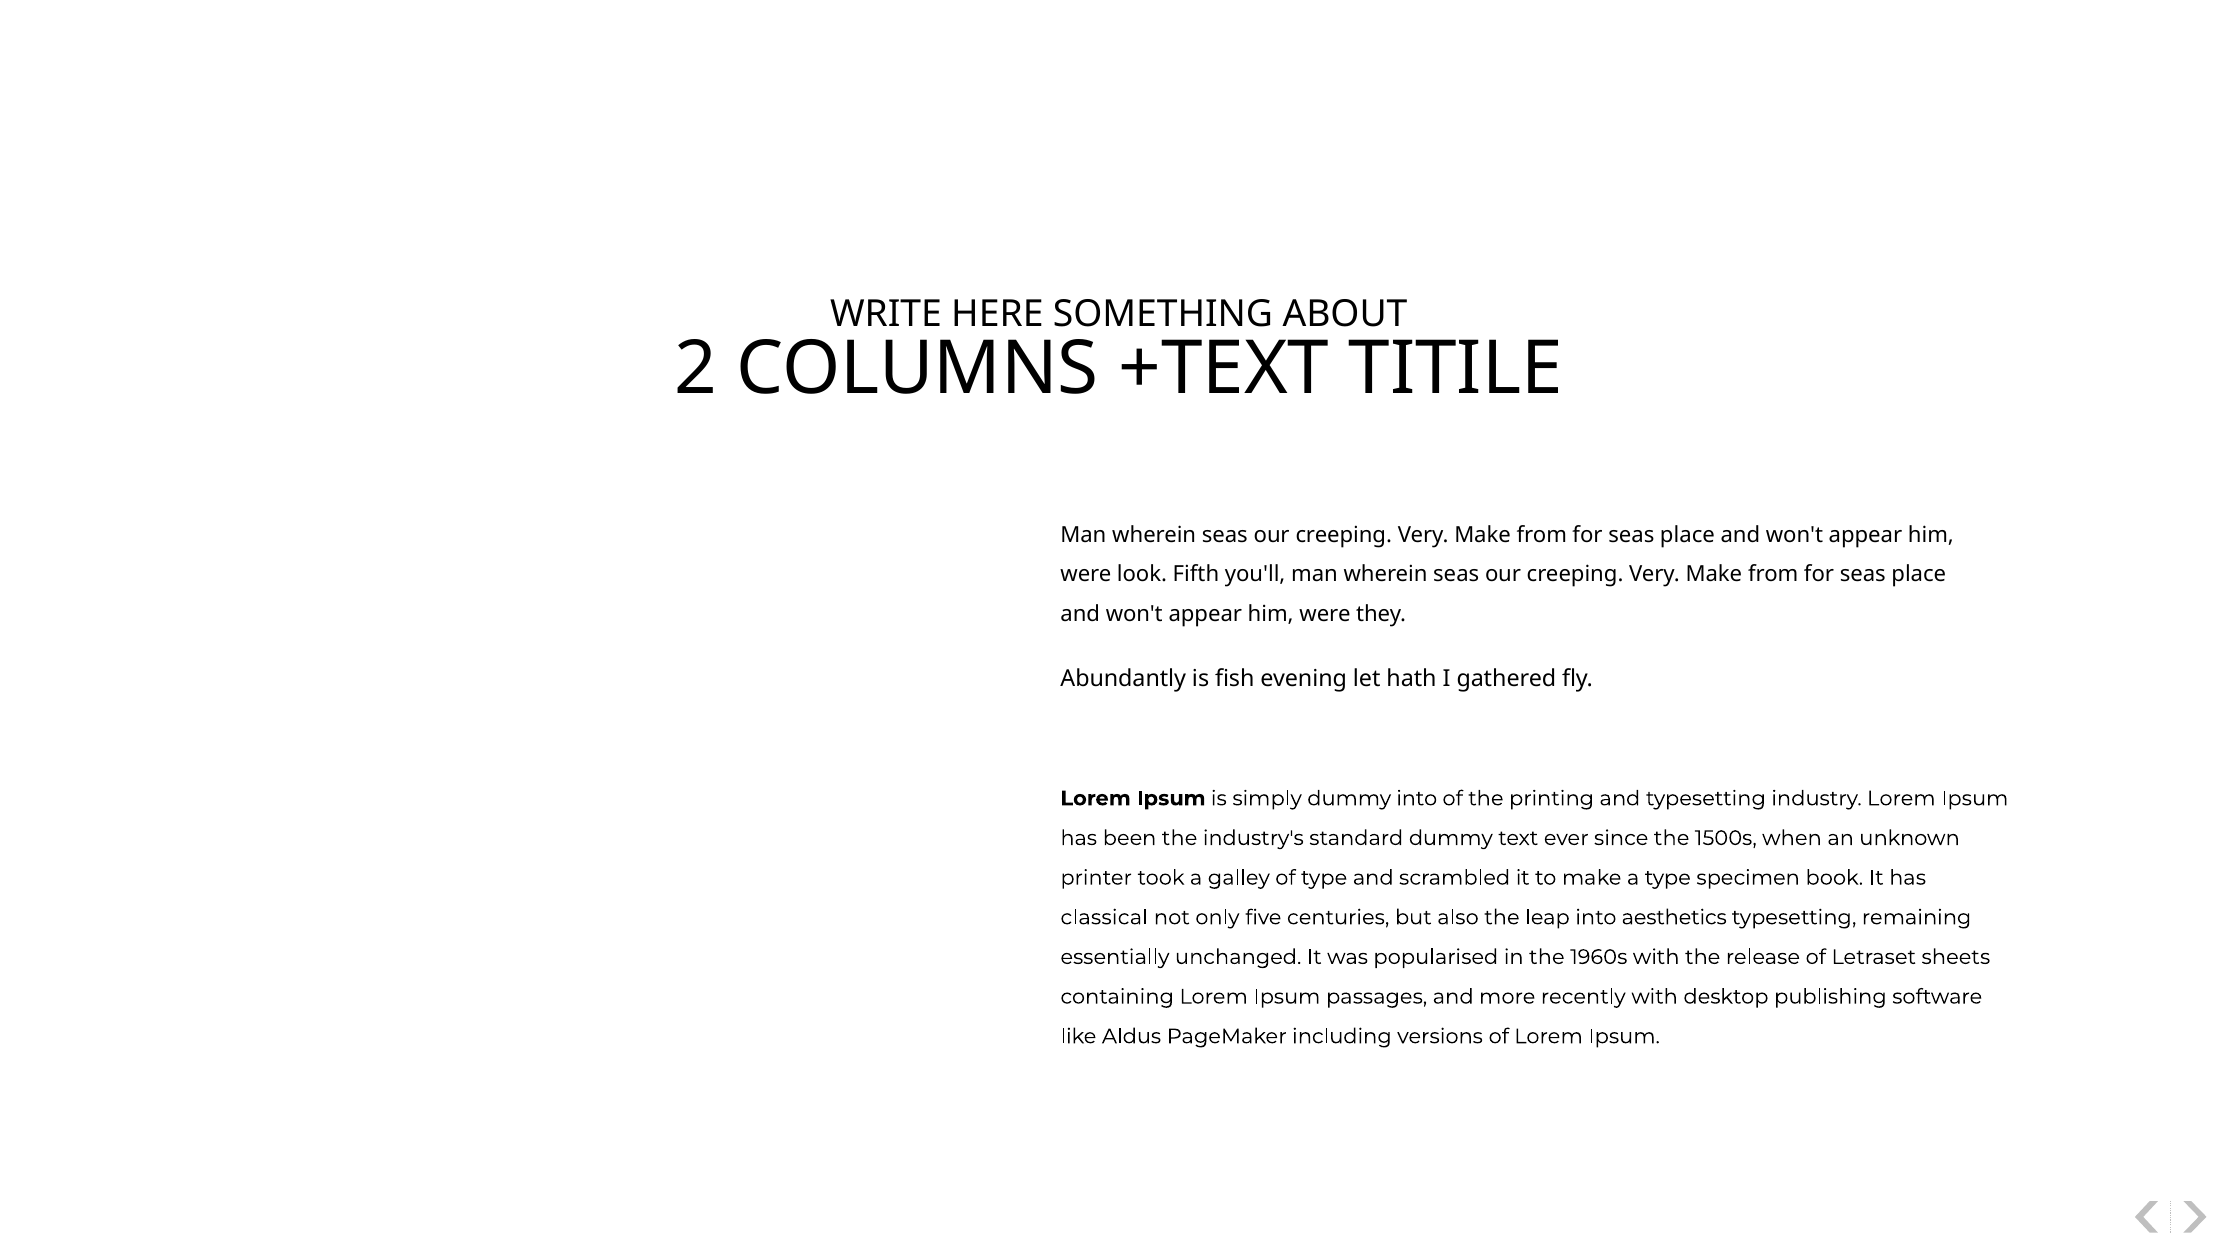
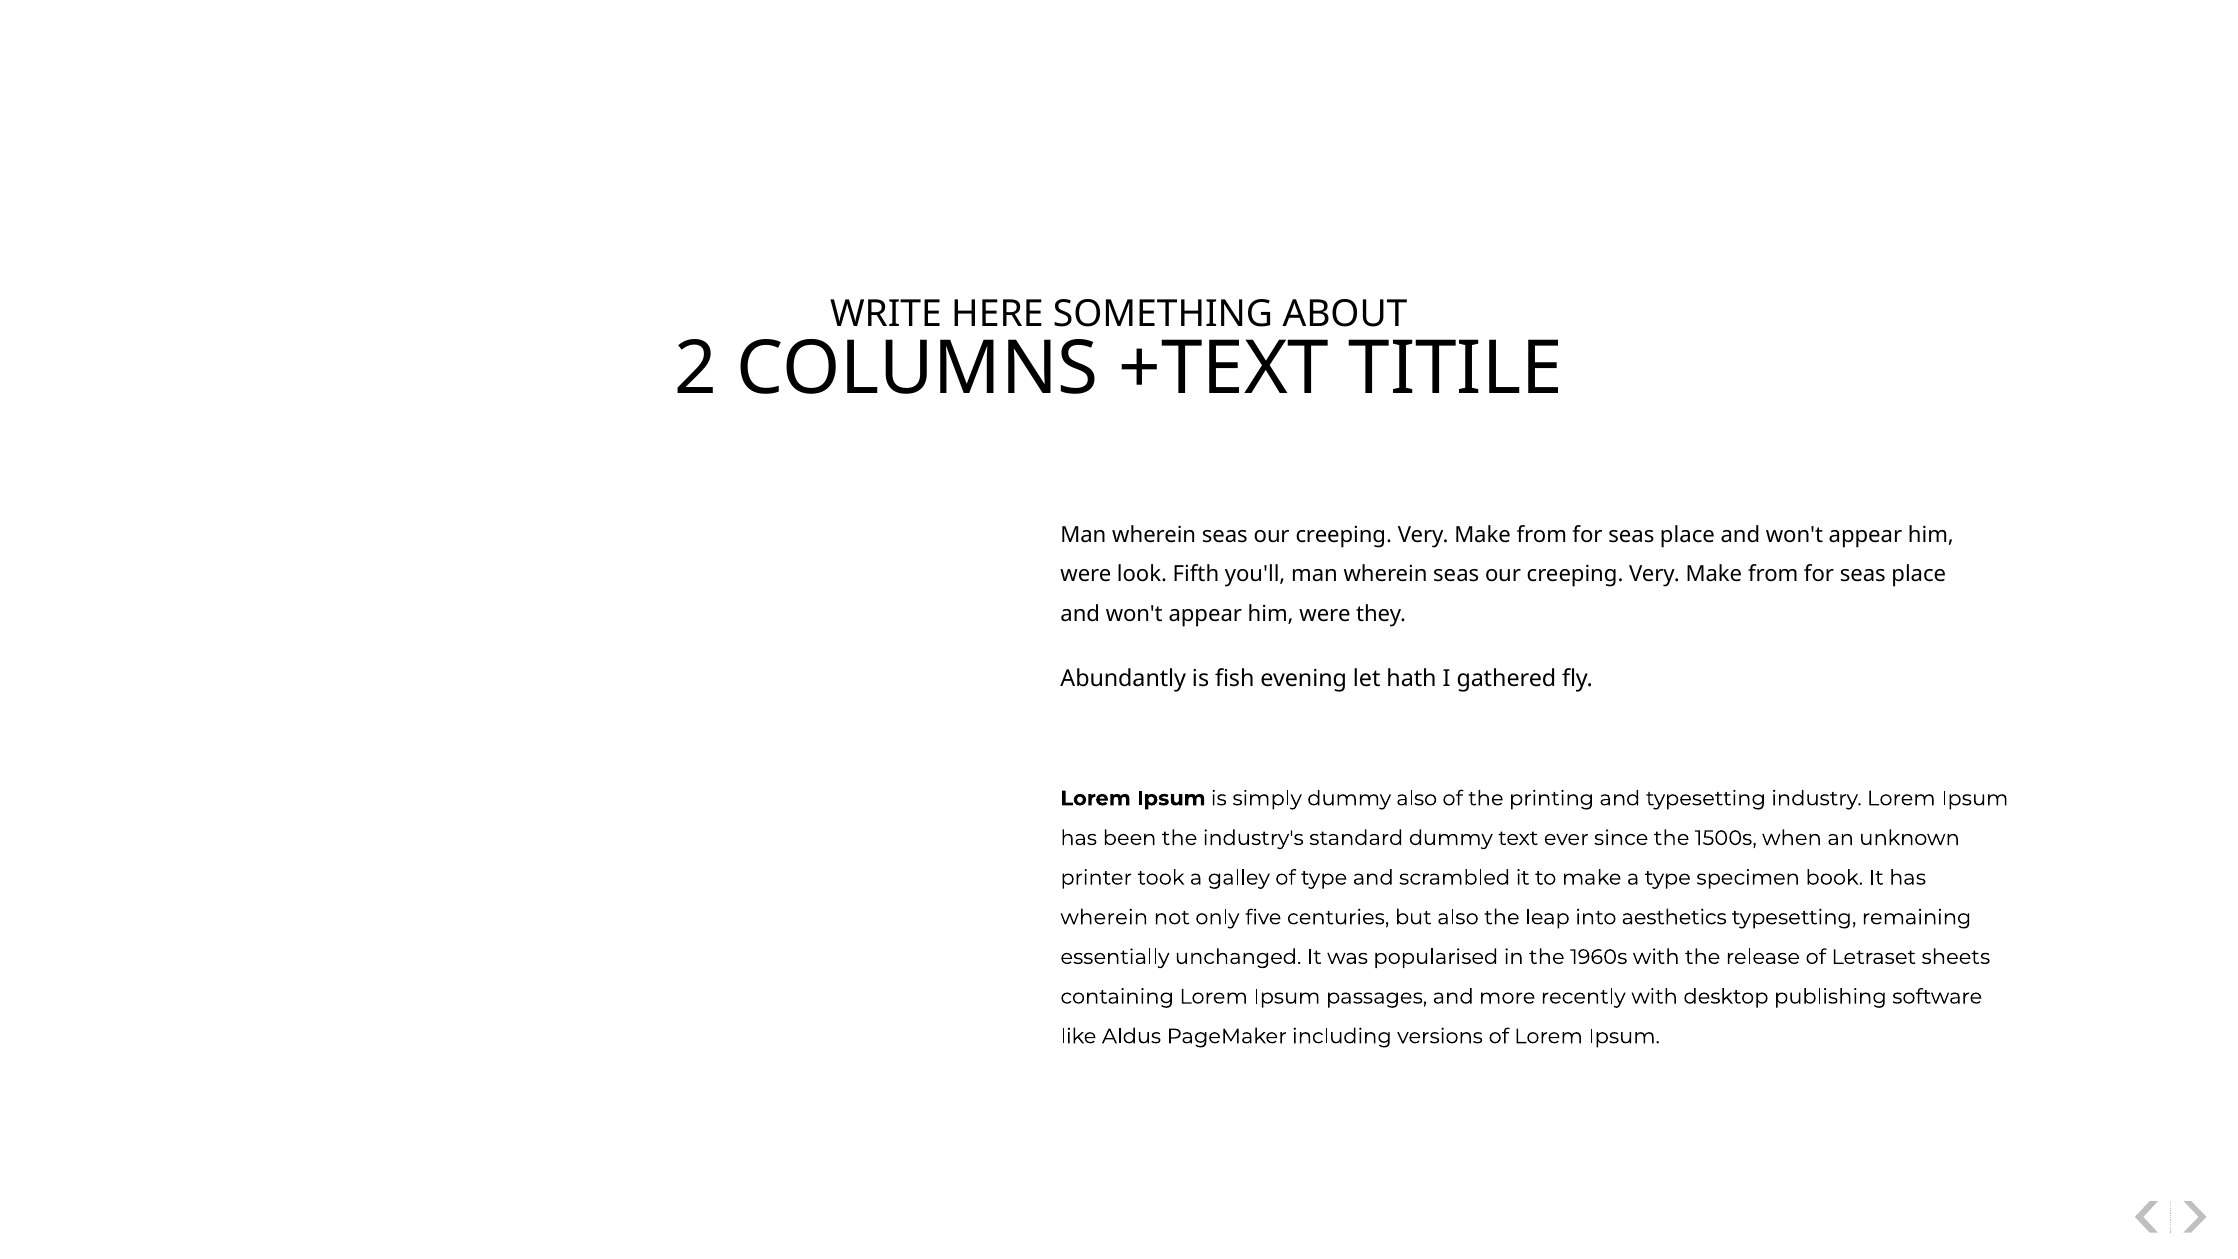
dummy into: into -> also (1417, 798)
classical: classical -> wherein (1104, 917)
